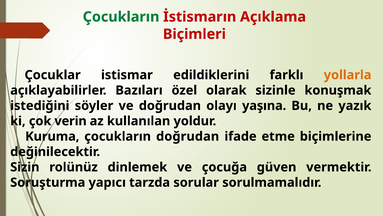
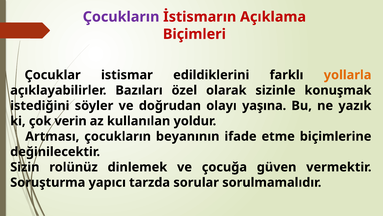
Çocukların colour: green -> purple (121, 17)
Kuruma: Kuruma -> Artması (52, 136)
çocukların doğrudan: doğrudan -> beyanının (188, 136)
